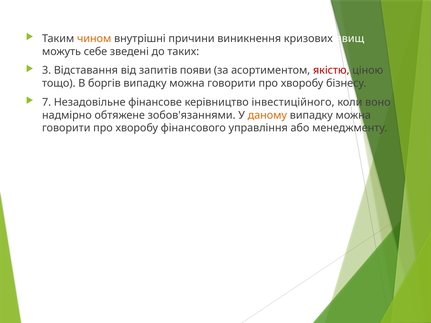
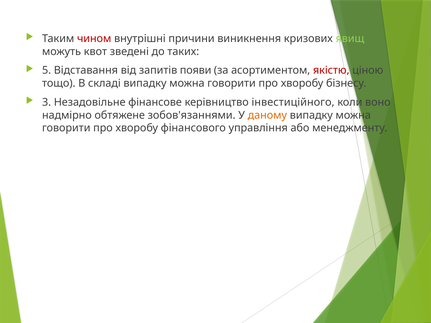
чином colour: orange -> red (94, 39)
явищ colour: white -> light green (350, 39)
себе: себе -> квот (95, 52)
3: 3 -> 5 (47, 70)
боргів: боргів -> складі (104, 83)
7: 7 -> 3 (47, 102)
